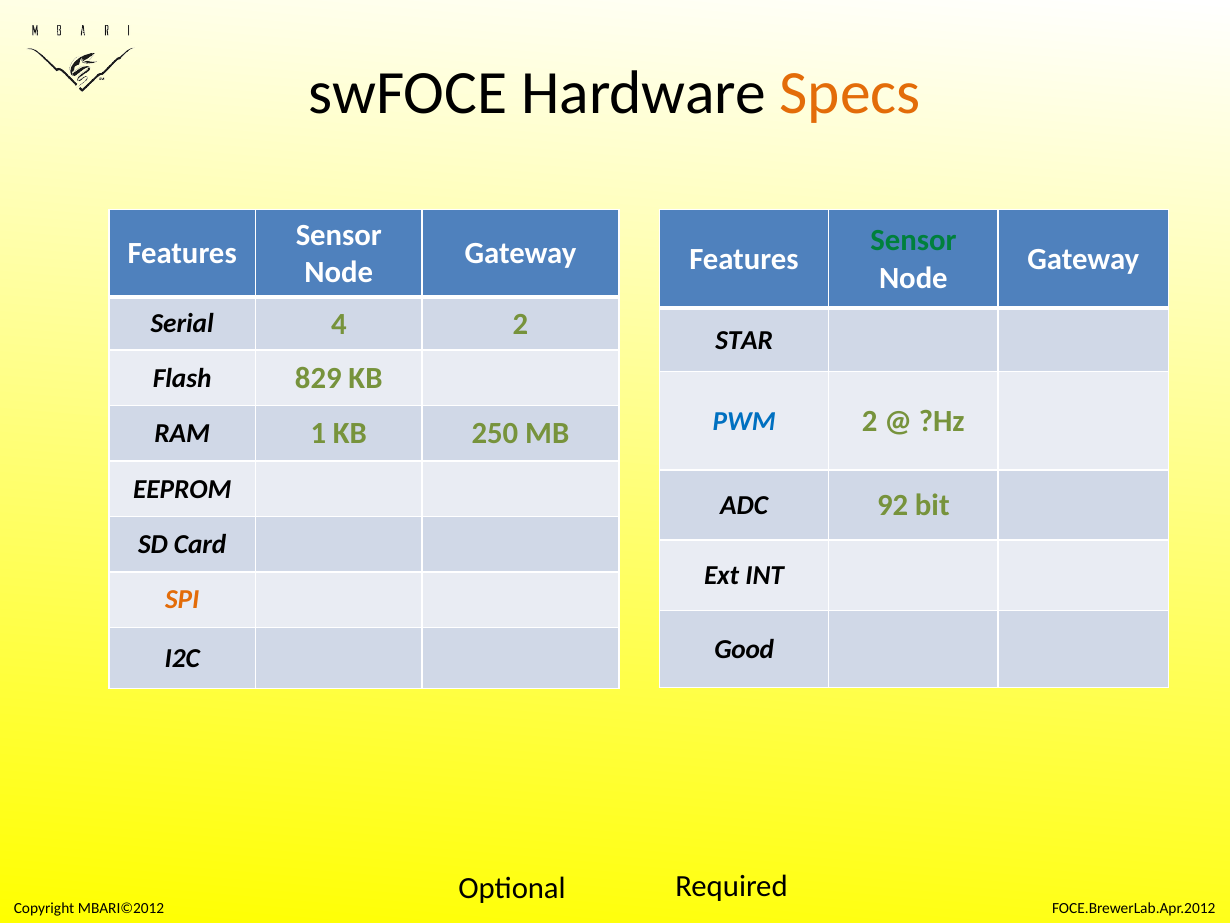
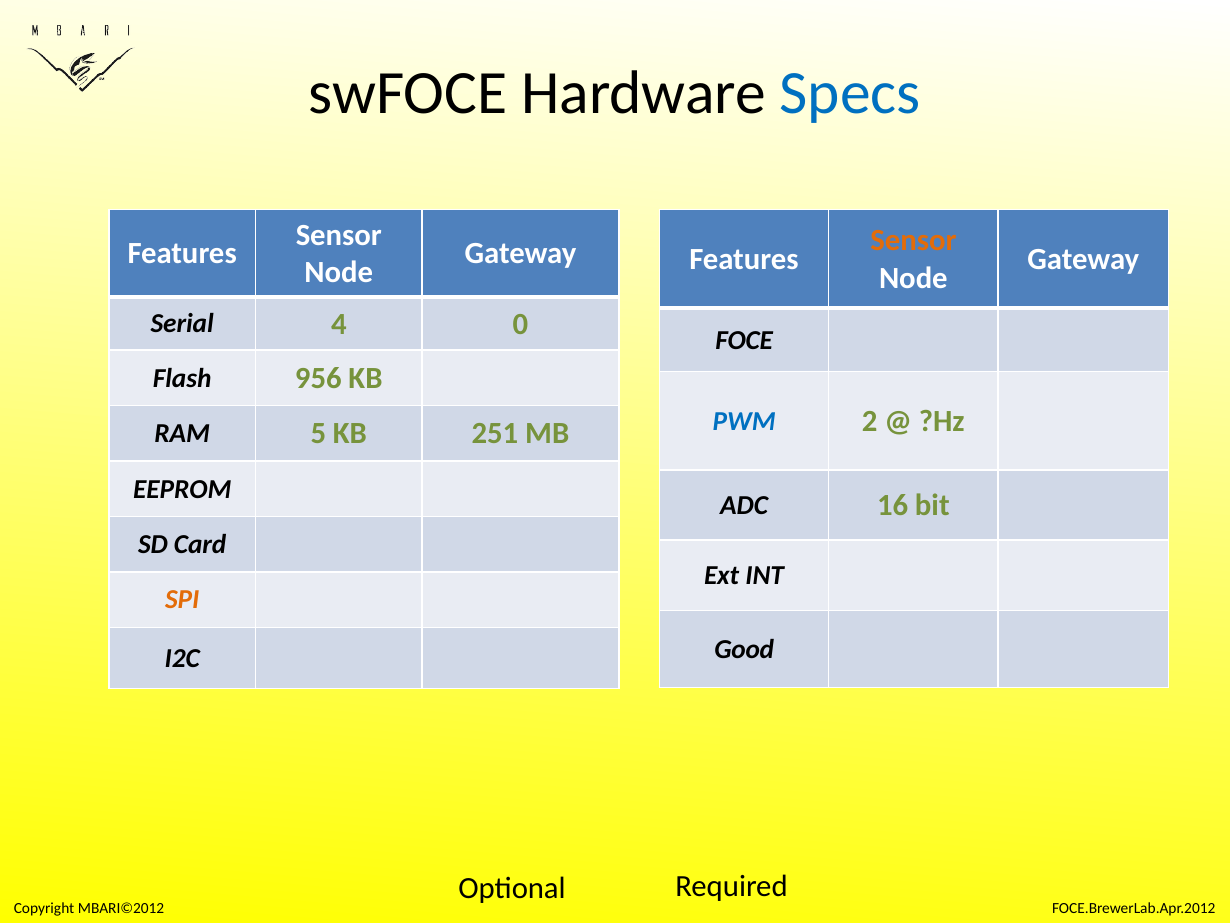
Specs colour: orange -> blue (850, 93)
Sensor colour: green -> orange (913, 240)
4 2: 2 -> 0 (520, 324)
STAR: STAR -> FOCE (744, 340)
829: 829 -> 956 (318, 378)
1: 1 -> 5 (318, 433)
250: 250 -> 251 (495, 433)
92: 92 -> 16 (893, 505)
